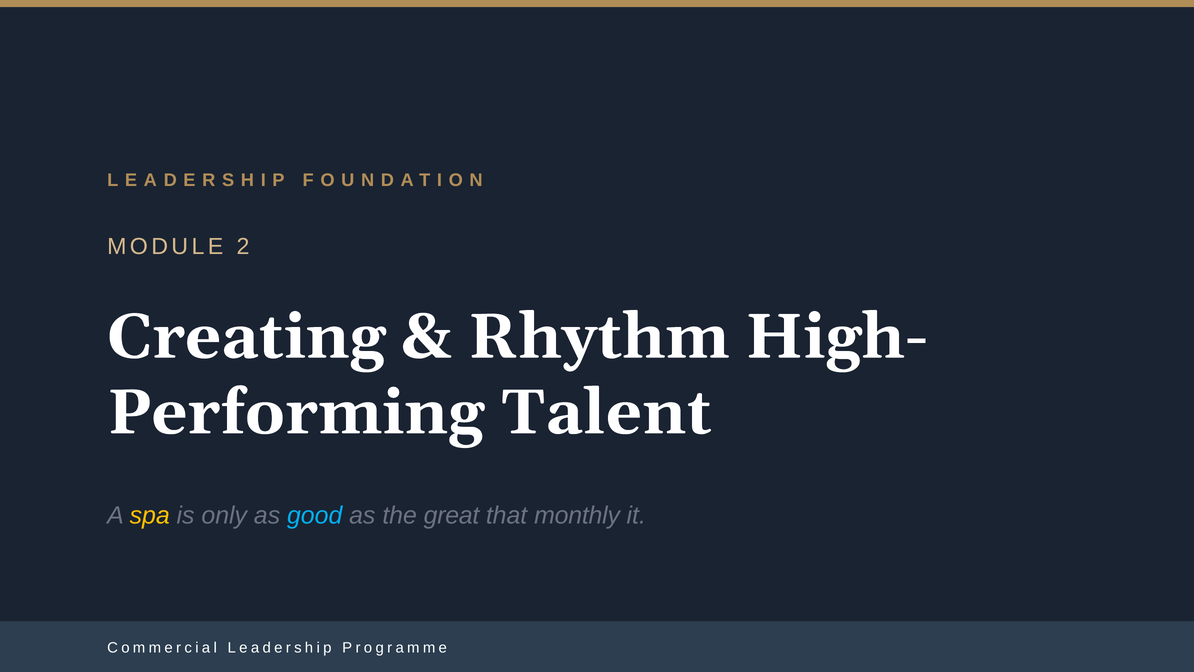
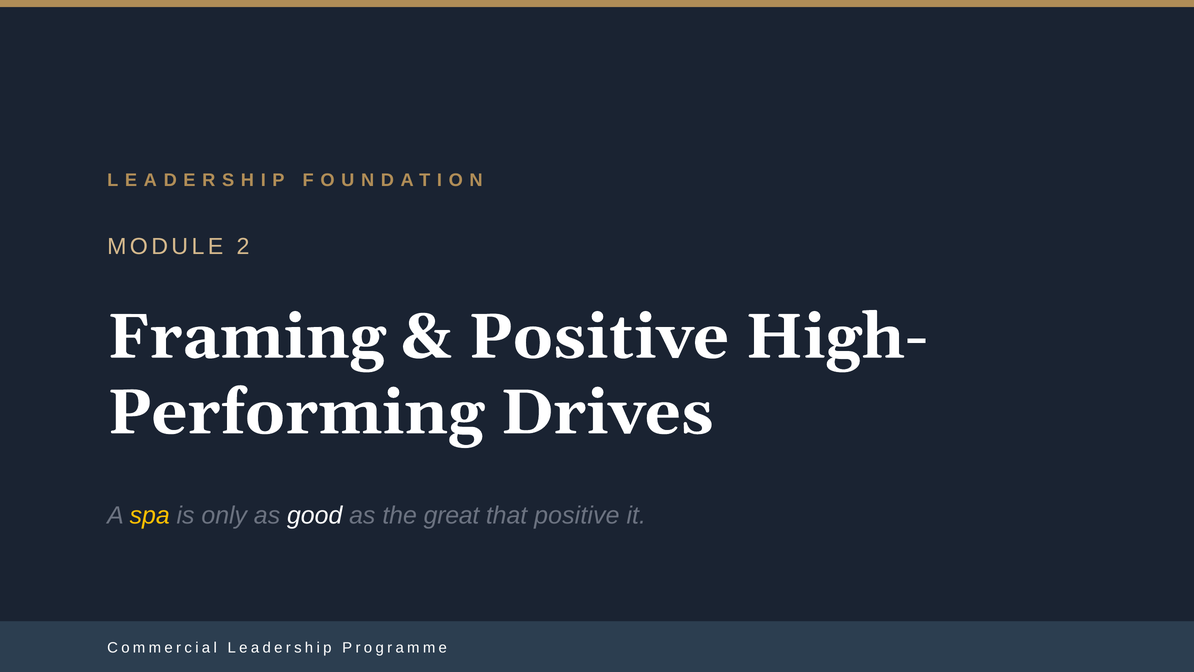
Creating: Creating -> Framing (246, 337)
Rhythm: Rhythm -> Positive (599, 337)
Talent: Talent -> Drives (607, 412)
good colour: light blue -> white (315, 515)
that monthly: monthly -> positive (577, 515)
